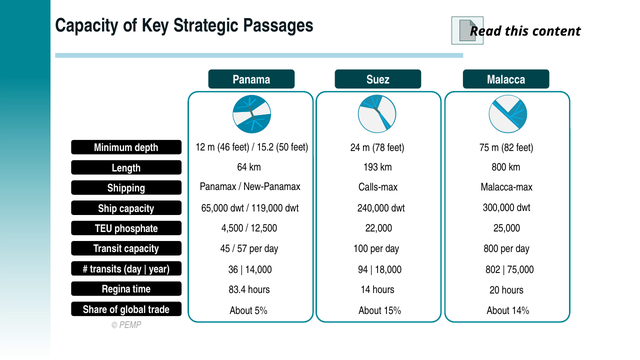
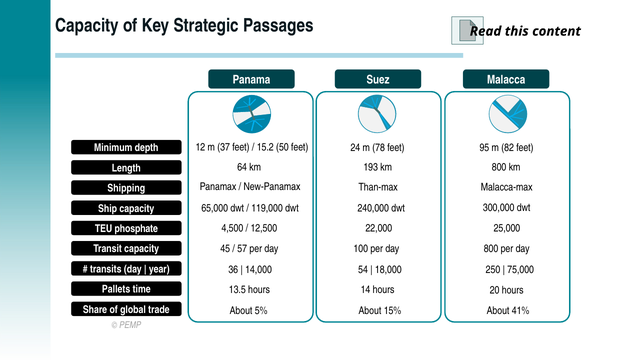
46: 46 -> 37 (224, 147)
75: 75 -> 95 (484, 148)
Calls-max: Calls-max -> Than-max (378, 187)
94: 94 -> 54 (363, 270)
802: 802 -> 250 (493, 270)
Regina: Regina -> Pallets (116, 289)
83.4: 83.4 -> 13.5 (237, 290)
14%: 14% -> 41% (521, 311)
